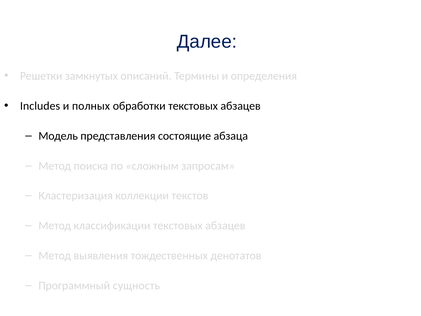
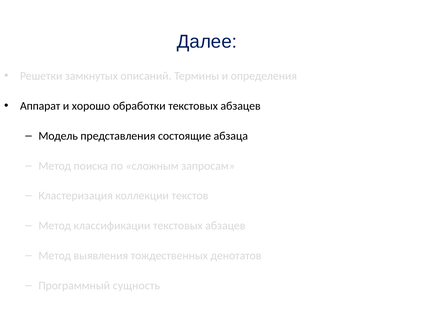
Includes: Includes -> Аппарат (40, 106)
полных: полных -> хорошо (91, 106)
